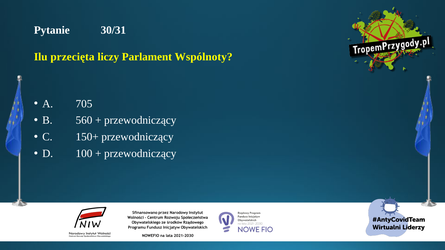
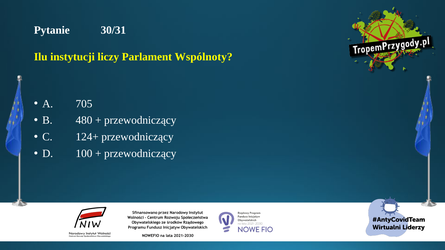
przecięta: przecięta -> instytucji (73, 57)
560: 560 -> 480 (84, 120)
150+: 150+ -> 124+ (87, 137)
